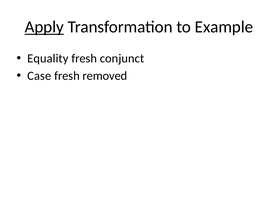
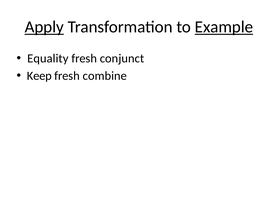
Example underline: none -> present (224, 27)
Case: Case -> Keep (39, 76)
removed: removed -> combine (105, 76)
